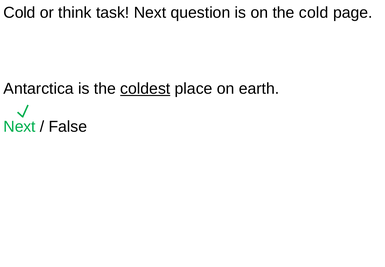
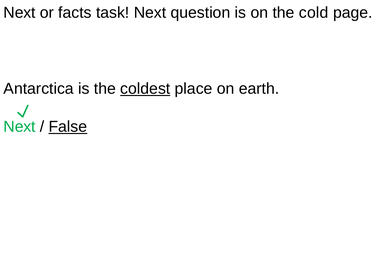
Cold: Cold -> Next (20, 13)
think: think -> facts (75, 13)
False underline: none -> present (68, 126)
